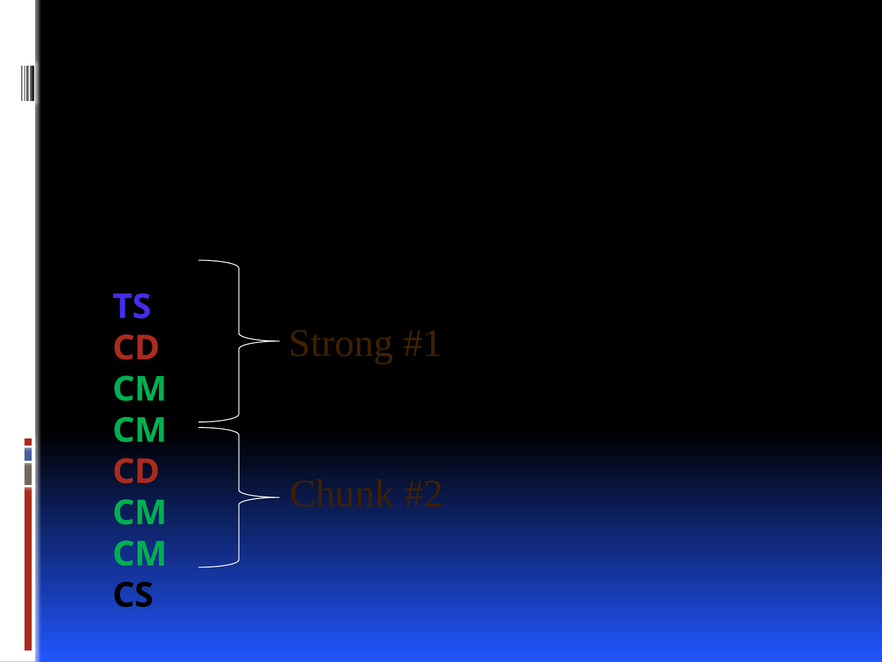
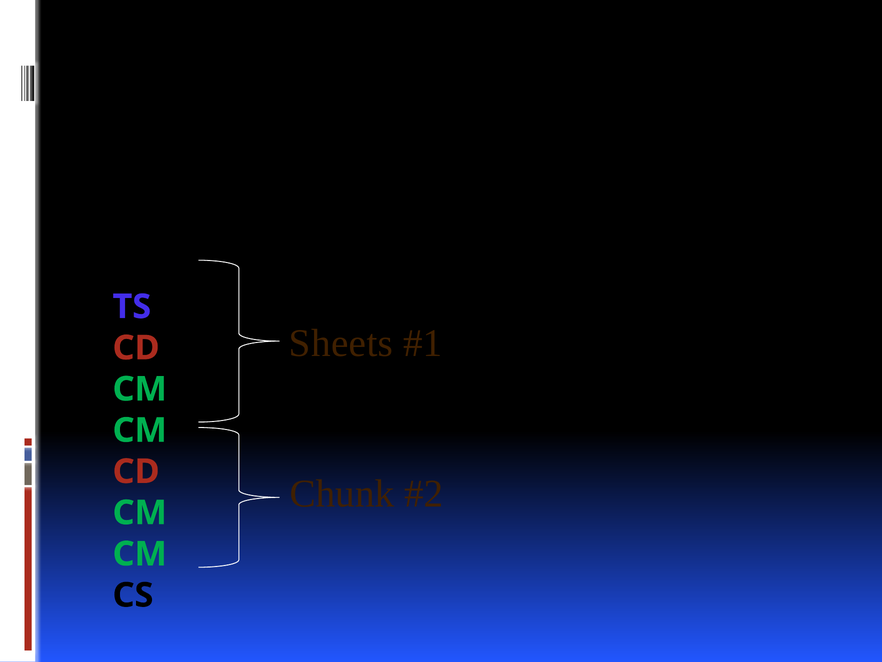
Strong: Strong -> Sheets (341, 343)
